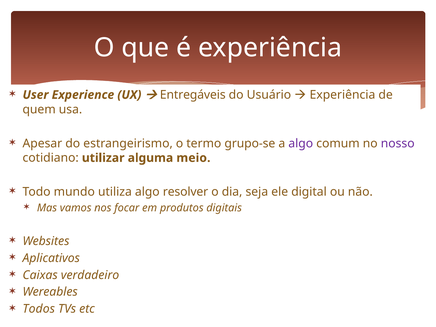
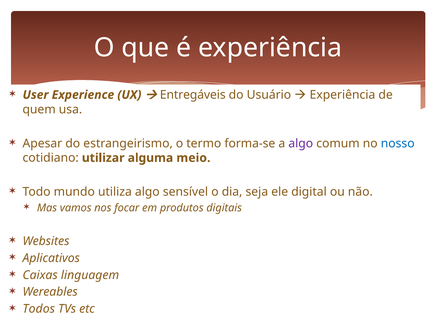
grupo-se: grupo-se -> forma-se (250, 143)
nosso colour: purple -> blue (398, 143)
resolver: resolver -> sensível (185, 192)
verdadeiro: verdadeiro -> linguagem (90, 275)
